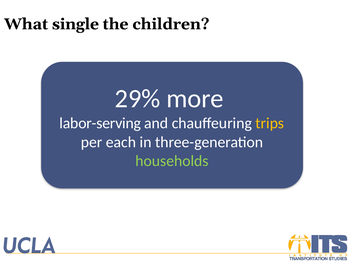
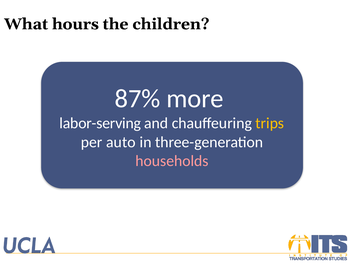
single: single -> hours (75, 24)
29%: 29% -> 87% (137, 99)
each: each -> auto (121, 142)
households colour: light green -> pink (172, 161)
